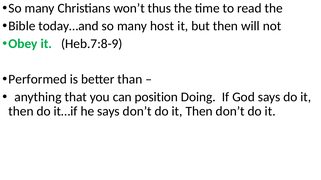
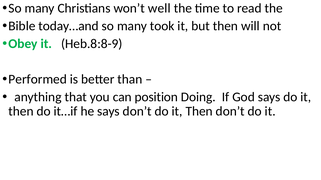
thus: thus -> well (159, 8)
host: host -> took (162, 26)
Heb.7:8-9: Heb.7:8-9 -> Heb.8:8-9 (92, 44)
